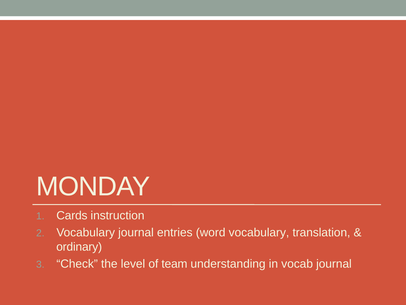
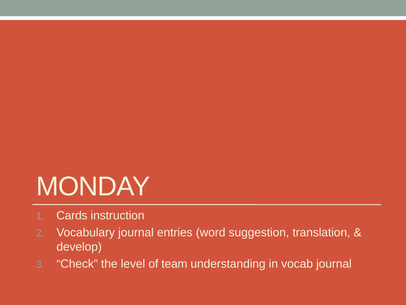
word vocabulary: vocabulary -> suggestion (259, 232)
ordinary: ordinary -> develop (79, 247)
